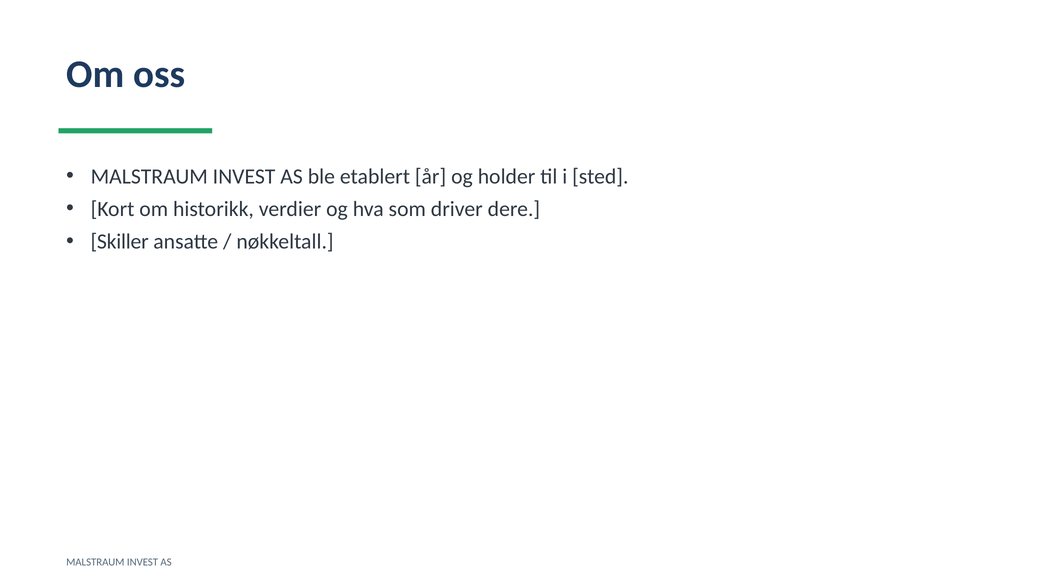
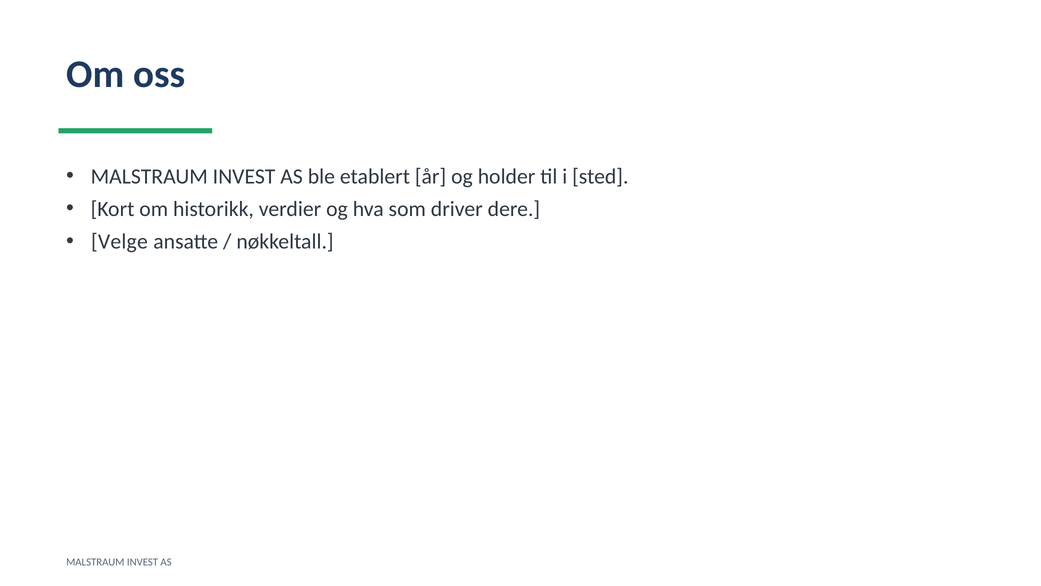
Skiller: Skiller -> Velge (119, 241)
